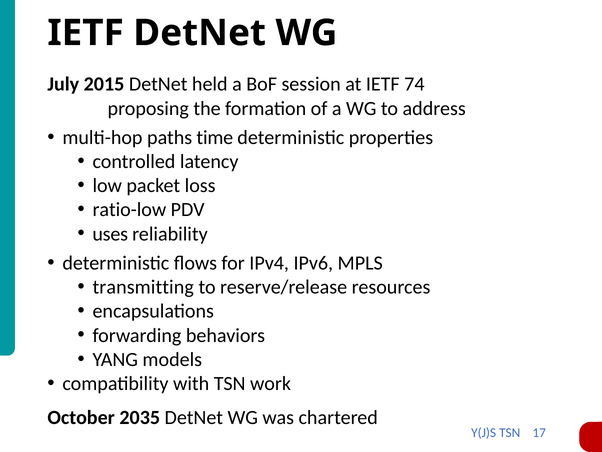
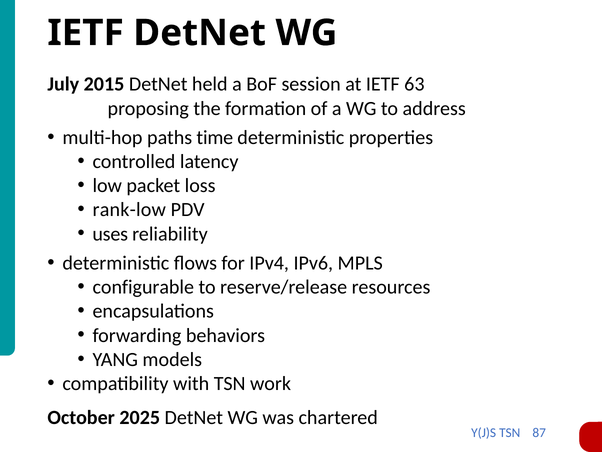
74: 74 -> 63 (414, 84)
ratio-low: ratio-low -> rank-low (129, 210)
transmitting: transmitting -> configurable (143, 287)
2035: 2035 -> 2025 (140, 417)
17: 17 -> 87 (539, 432)
